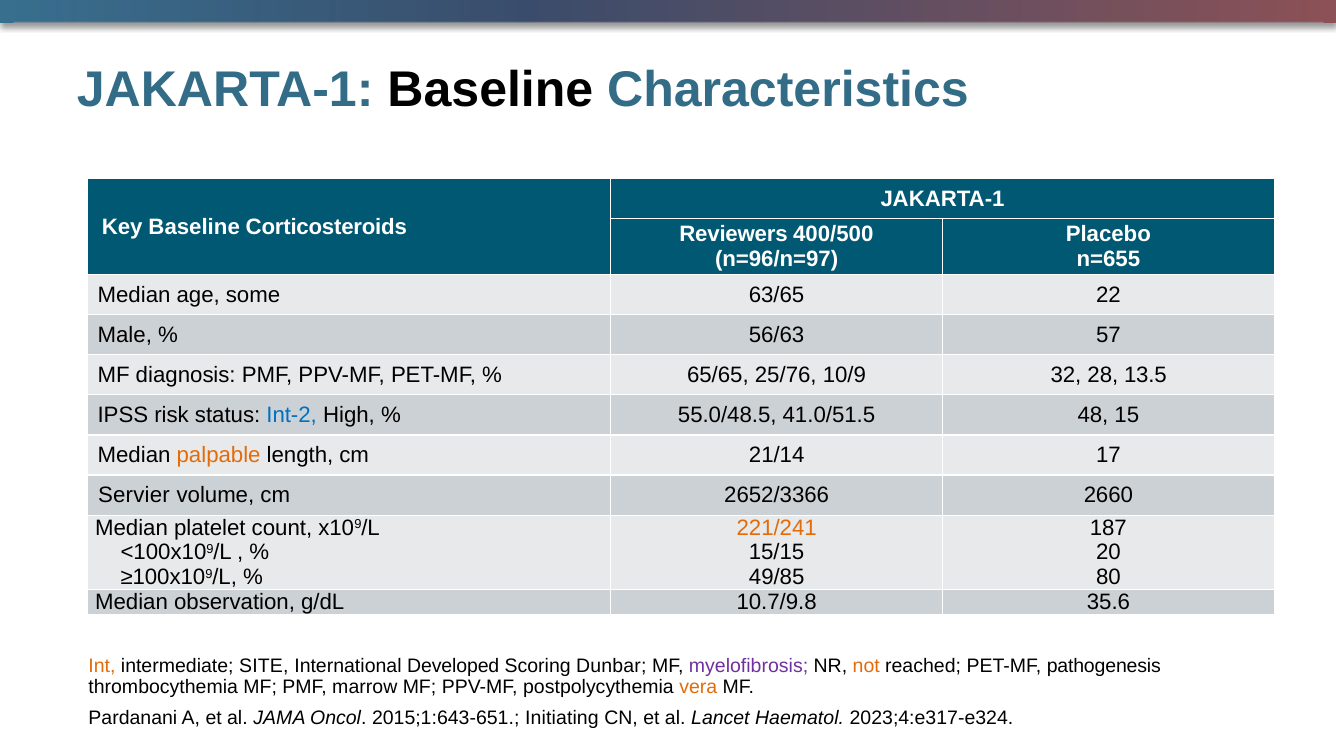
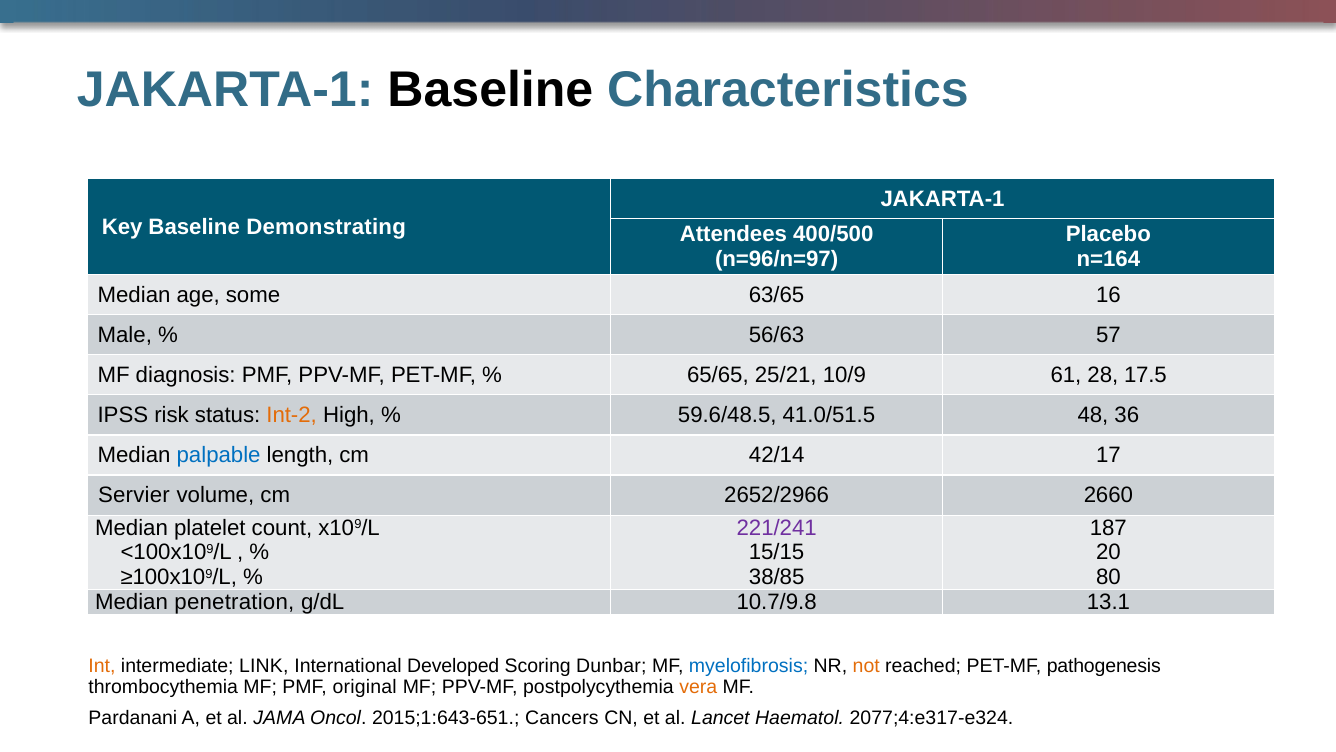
Corticosteroids: Corticosteroids -> Demonstrating (326, 227)
Reviewers: Reviewers -> Attendees (733, 234)
n=655: n=655 -> n=164 (1108, 259)
22: 22 -> 16 (1108, 295)
25/76: 25/76 -> 25/21 (786, 375)
32: 32 -> 61 (1066, 375)
13.5: 13.5 -> 17.5 (1145, 375)
Int-2 colour: blue -> orange (292, 415)
55.0/48.5: 55.0/48.5 -> 59.6/48.5 (727, 415)
15: 15 -> 36 (1127, 415)
palpable colour: orange -> blue (219, 455)
21/14: 21/14 -> 42/14 (777, 455)
2652/3366: 2652/3366 -> 2652/2966 (777, 495)
221/241 colour: orange -> purple (777, 527)
49/85: 49/85 -> 38/85 (777, 577)
observation: observation -> penetration (234, 602)
35.6: 35.6 -> 13.1 (1108, 602)
SITE: SITE -> LINK (264, 666)
myelofibrosis colour: purple -> blue (749, 666)
marrow: marrow -> original (365, 687)
Initiating: Initiating -> Cancers (562, 718)
2023;4:e317-e324: 2023;4:e317-e324 -> 2077;4:e317-e324 (931, 718)
